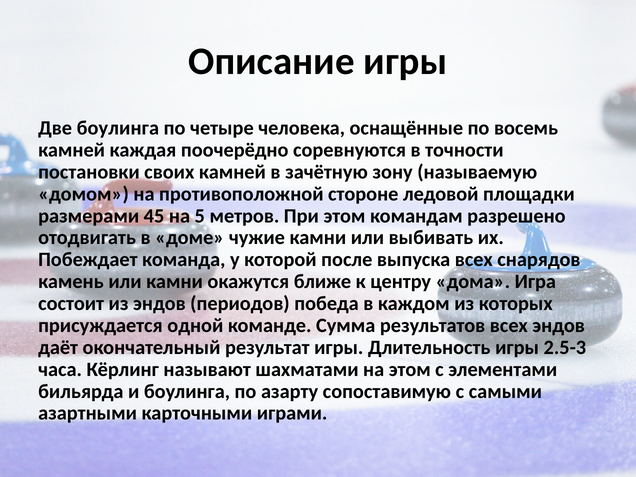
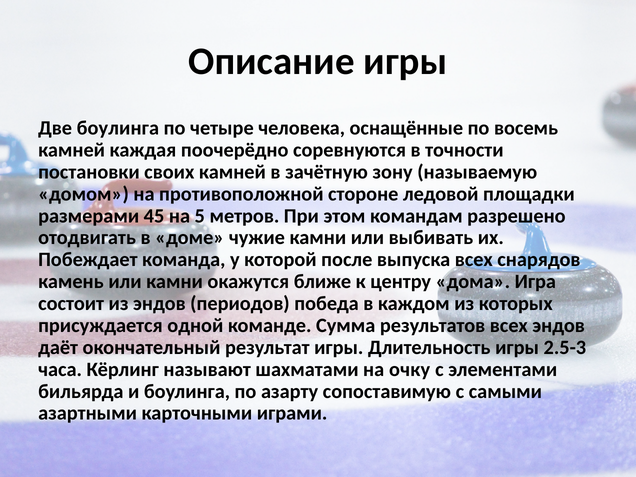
на этом: этом -> очку (410, 369)
